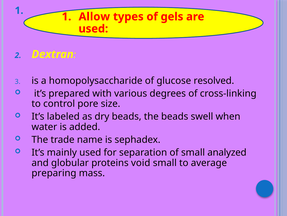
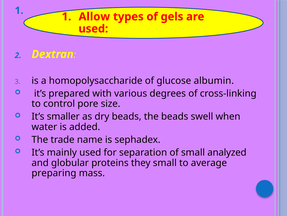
resolved: resolved -> albumin (214, 80)
labeled: labeled -> smaller (63, 116)
void: void -> they (141, 162)
